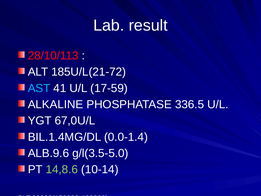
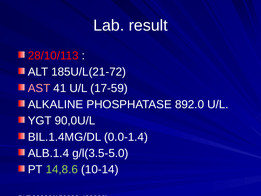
AST colour: light blue -> pink (39, 88)
336.5: 336.5 -> 892.0 (190, 104)
67,0U/L: 67,0U/L -> 90,0U/L (75, 121)
ALB.9.6: ALB.9.6 -> ALB.1.4 (48, 153)
